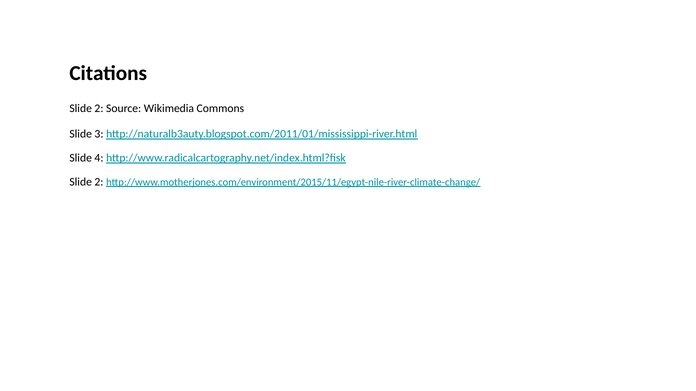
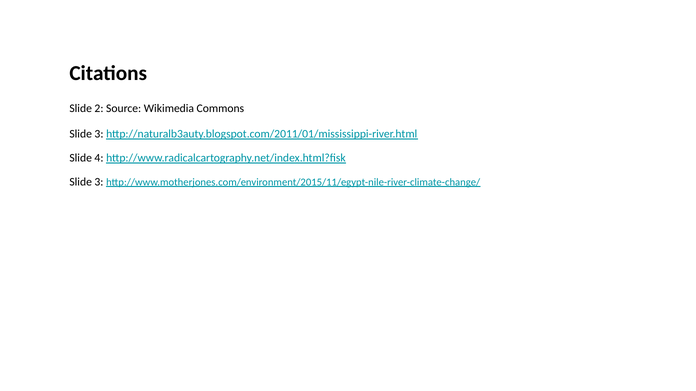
2: 2 -> 3 (99, 182)
